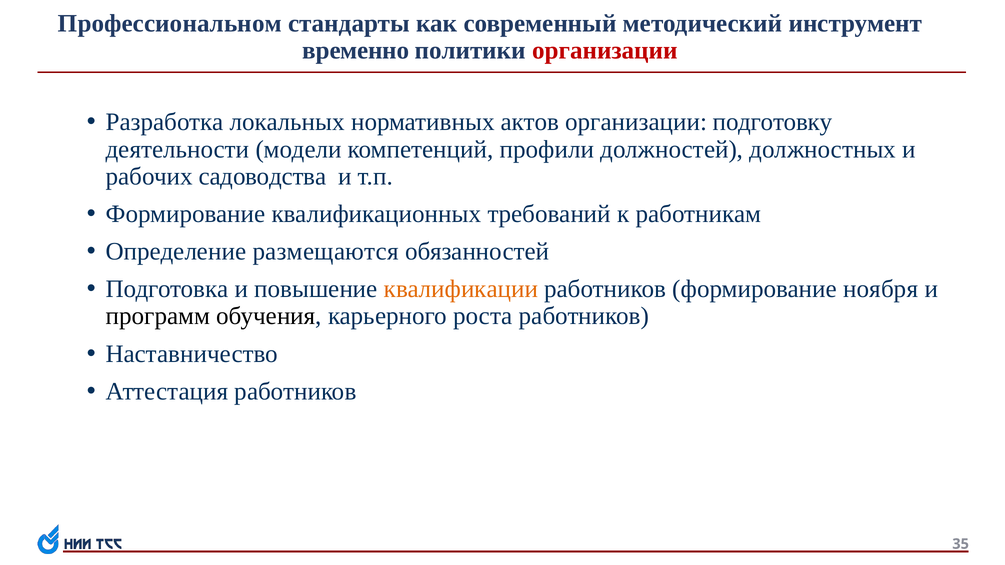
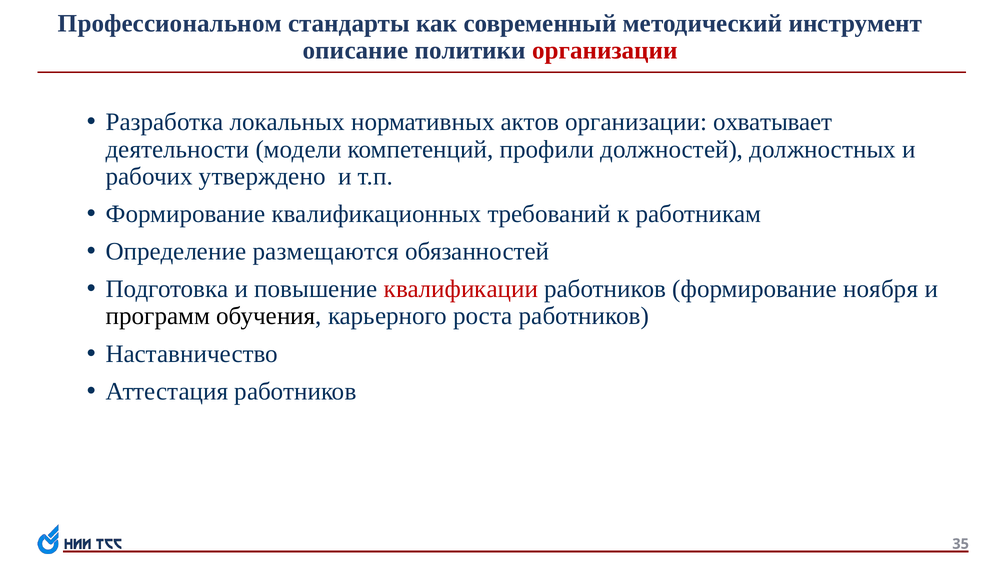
временно: временно -> описание (356, 50)
подготовку: подготовку -> охватывает (773, 122)
садоводства: садоводства -> утверждено (262, 176)
квалификации colour: orange -> red (461, 289)
